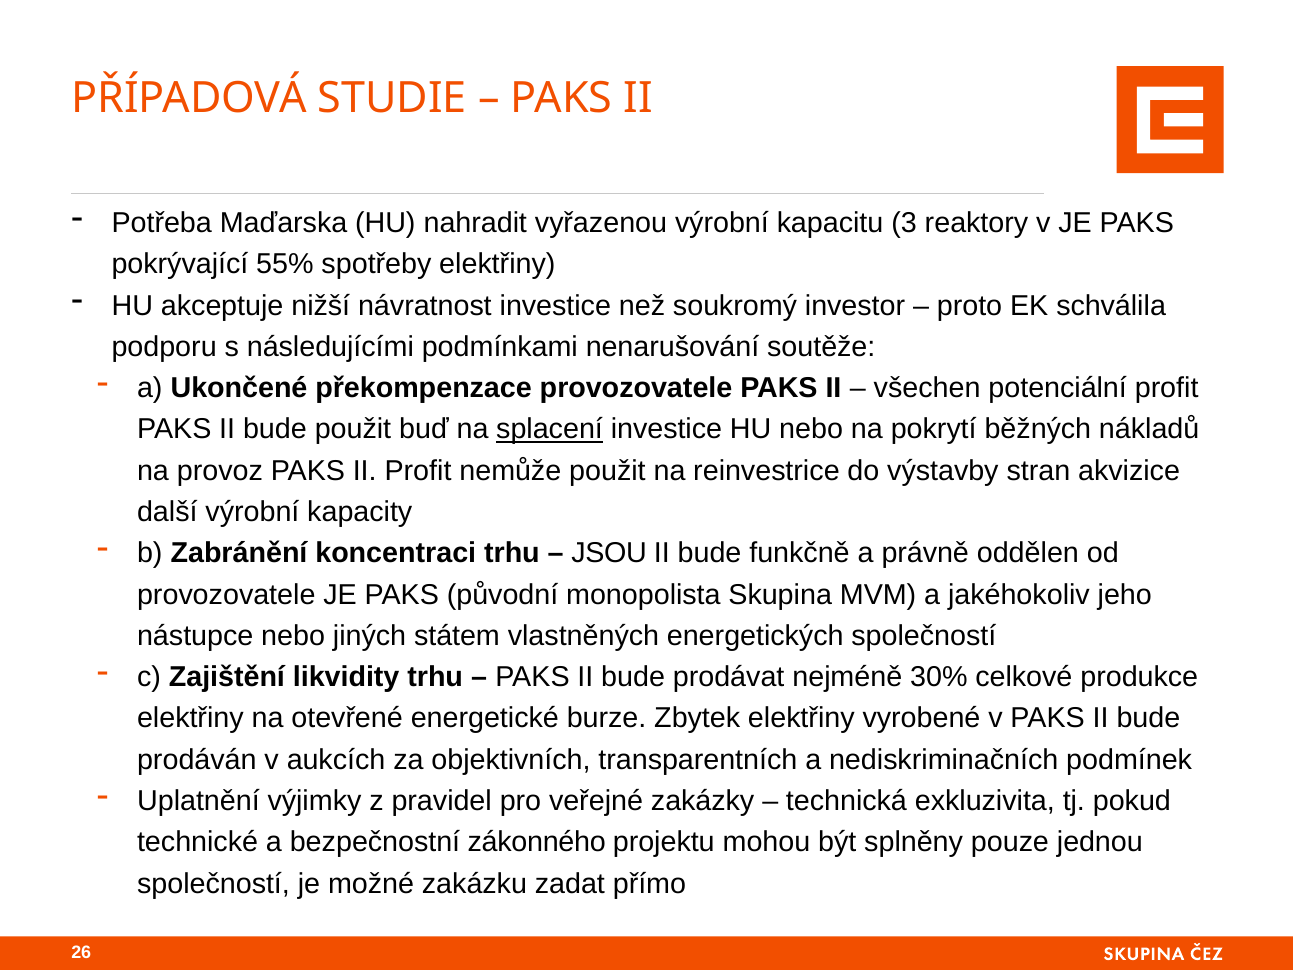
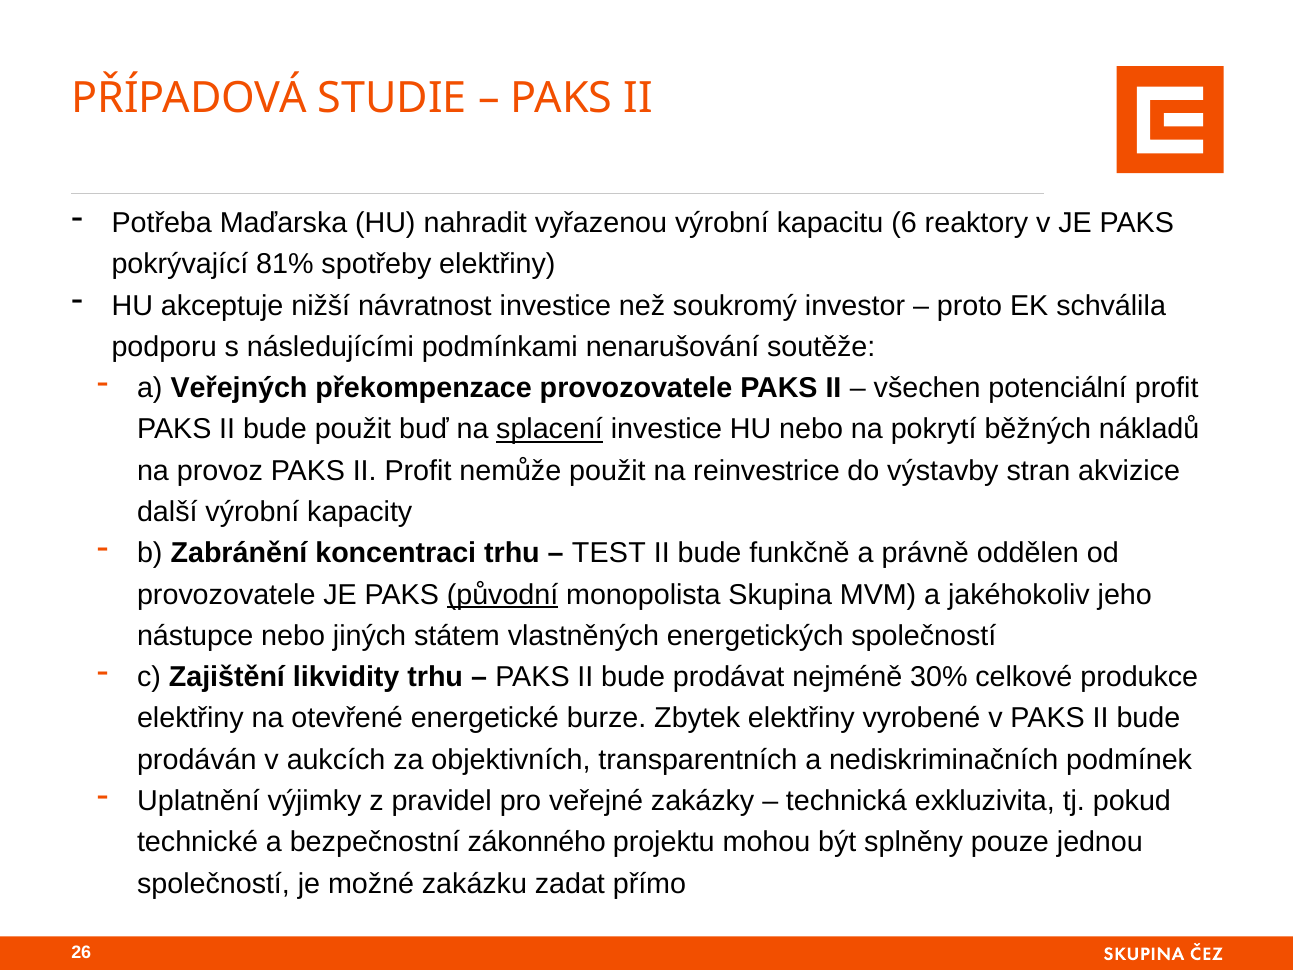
3: 3 -> 6 (904, 223)
55%: 55% -> 81% (285, 264)
Ukončené: Ukončené -> Veřejných (239, 388)
JSOU: JSOU -> TEST (609, 553)
původní underline: none -> present (503, 594)
